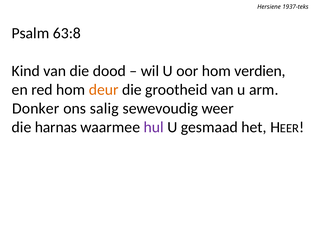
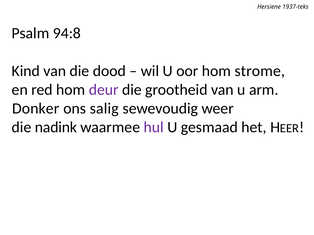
63:8: 63:8 -> 94:8 (67, 33)
verdien: verdien -> strome (260, 71)
deur colour: orange -> purple (104, 90)
harnas: harnas -> nadink (56, 128)
